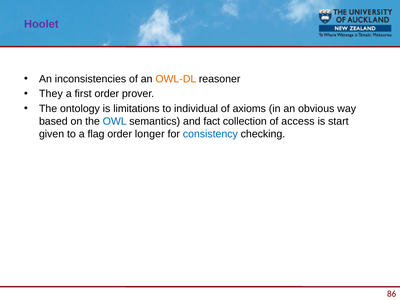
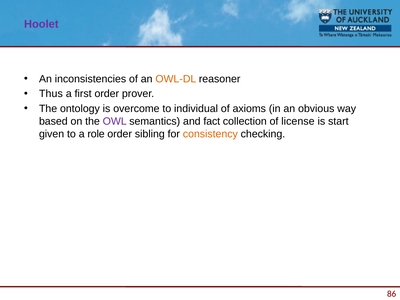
They: They -> Thus (51, 94)
limitations: limitations -> overcome (136, 109)
OWL colour: blue -> purple (115, 121)
access: access -> license (298, 121)
flag: flag -> role (96, 134)
longer: longer -> sibling (150, 134)
consistency colour: blue -> orange (210, 134)
